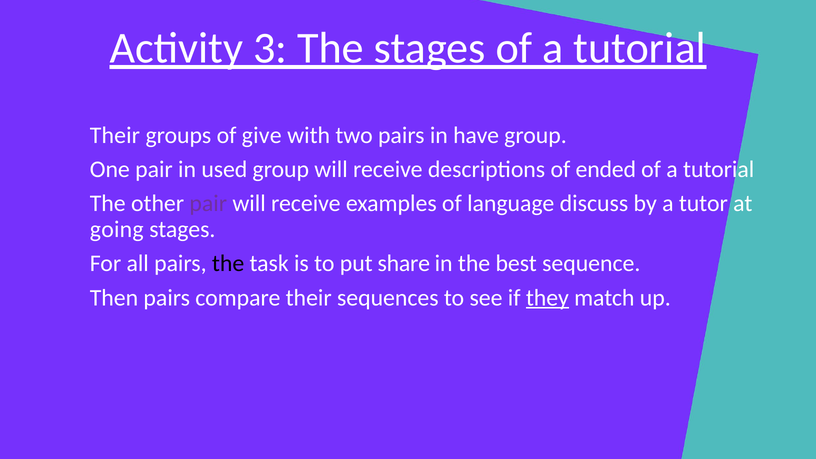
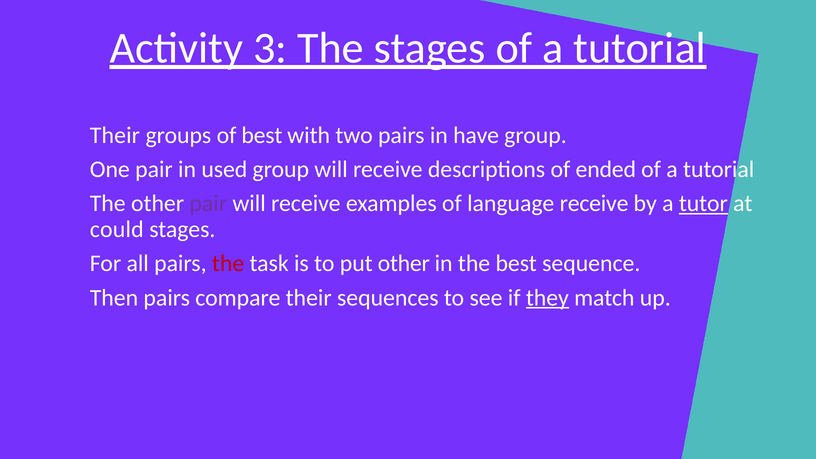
of give: give -> best (262, 135)
language discuss: discuss -> receive (594, 204)
tutor underline: none -> present (703, 204)
going: going -> could (117, 229)
the colour: black -> red (228, 263)
put share: share -> other (404, 263)
